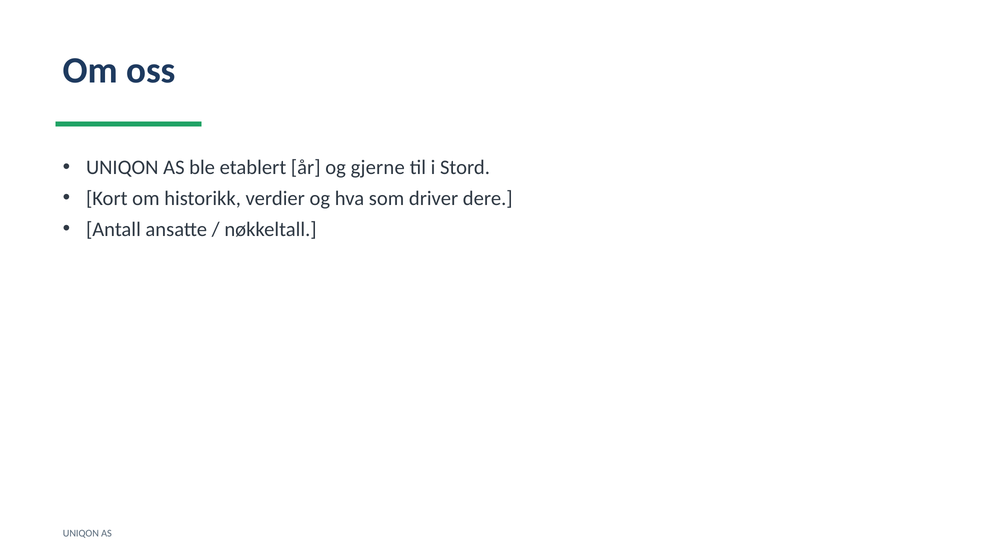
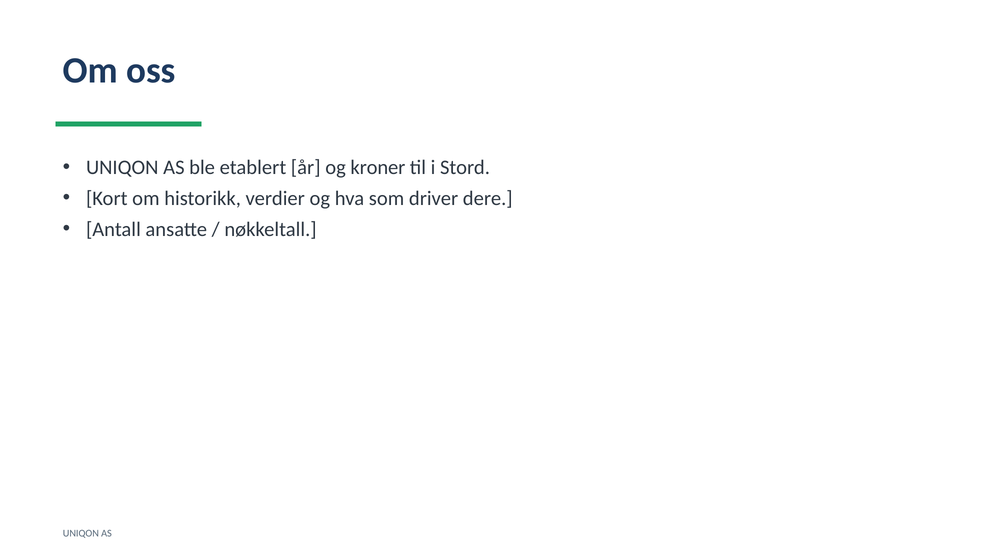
gjerne: gjerne -> kroner (378, 167)
